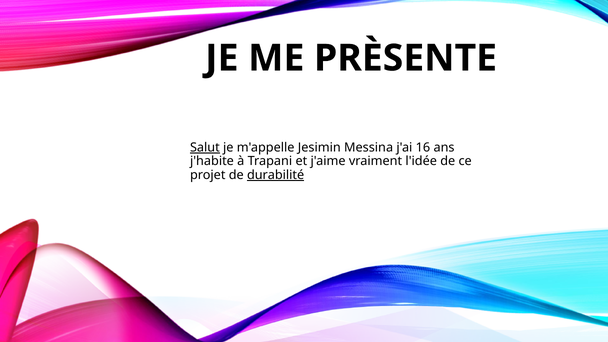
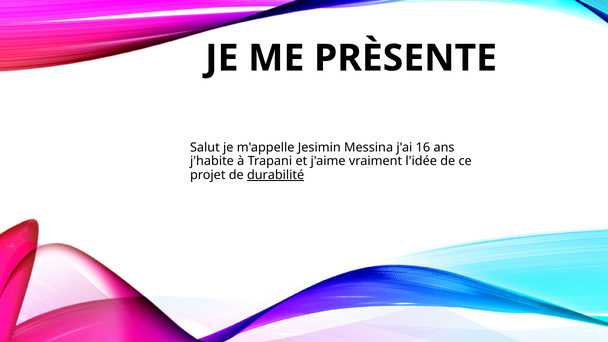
Salut underline: present -> none (205, 148)
